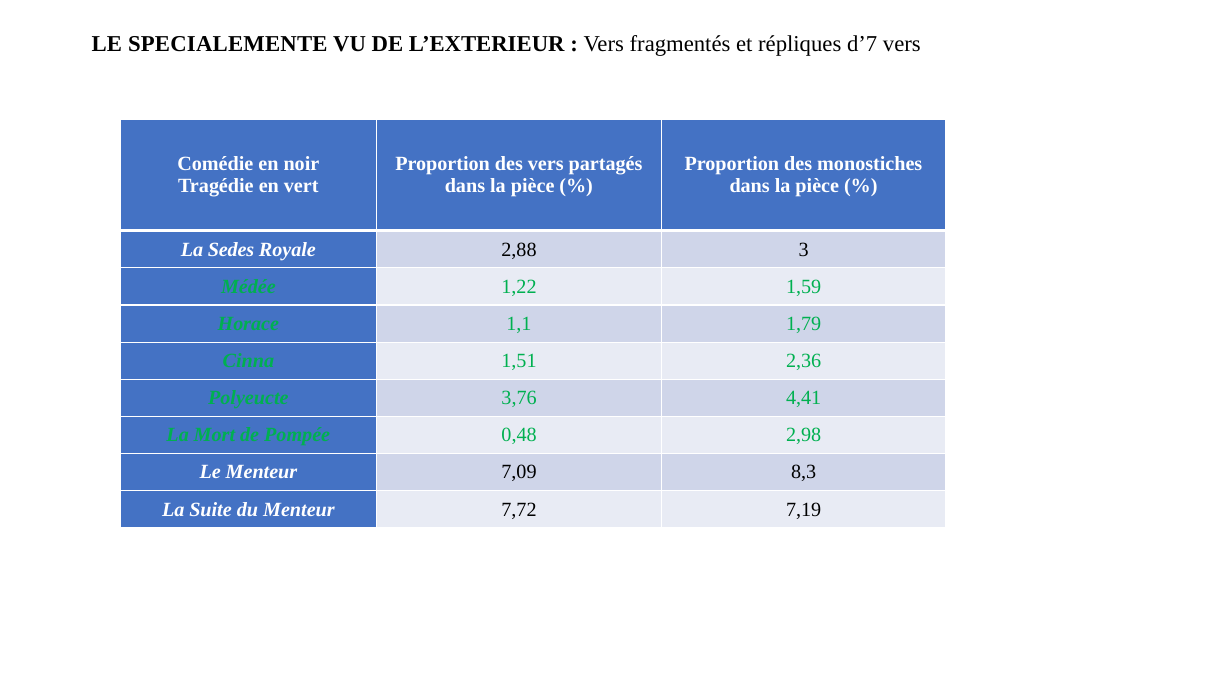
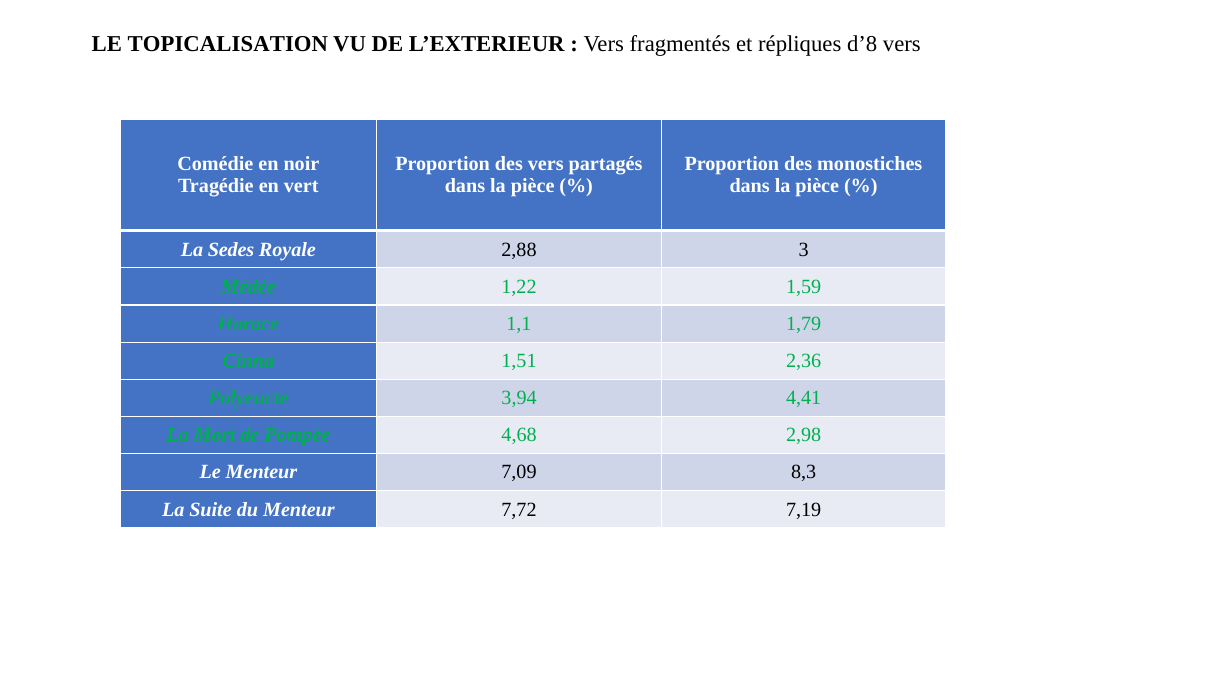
SPECIALEMENTE: SPECIALEMENTE -> TOPICALISATION (228, 44)
d’7: d’7 -> d’8 (862, 44)
3,76: 3,76 -> 3,94 (519, 398)
0,48: 0,48 -> 4,68 (519, 436)
